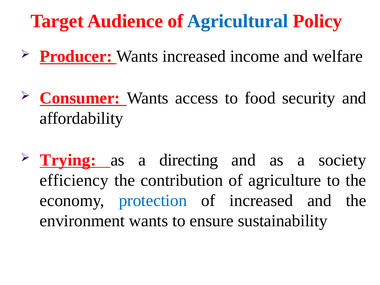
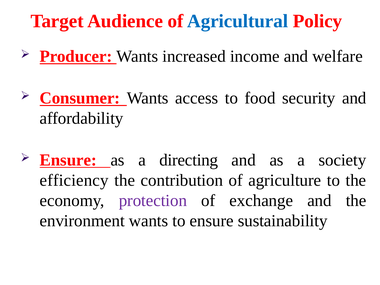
Trying: Trying -> Ensure (68, 160)
protection colour: blue -> purple (153, 201)
of increased: increased -> exchange (261, 201)
